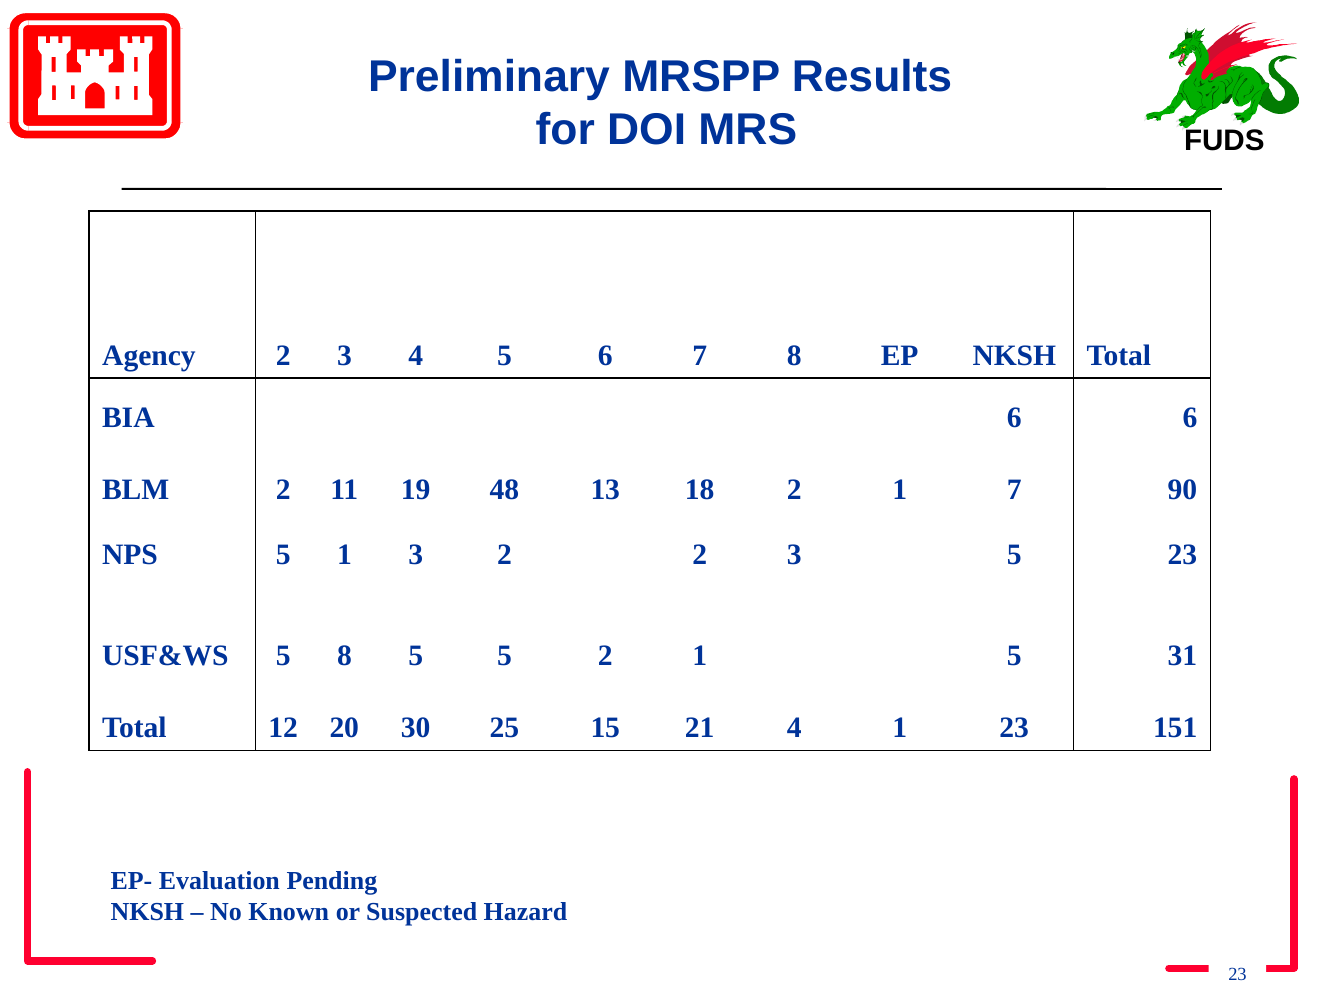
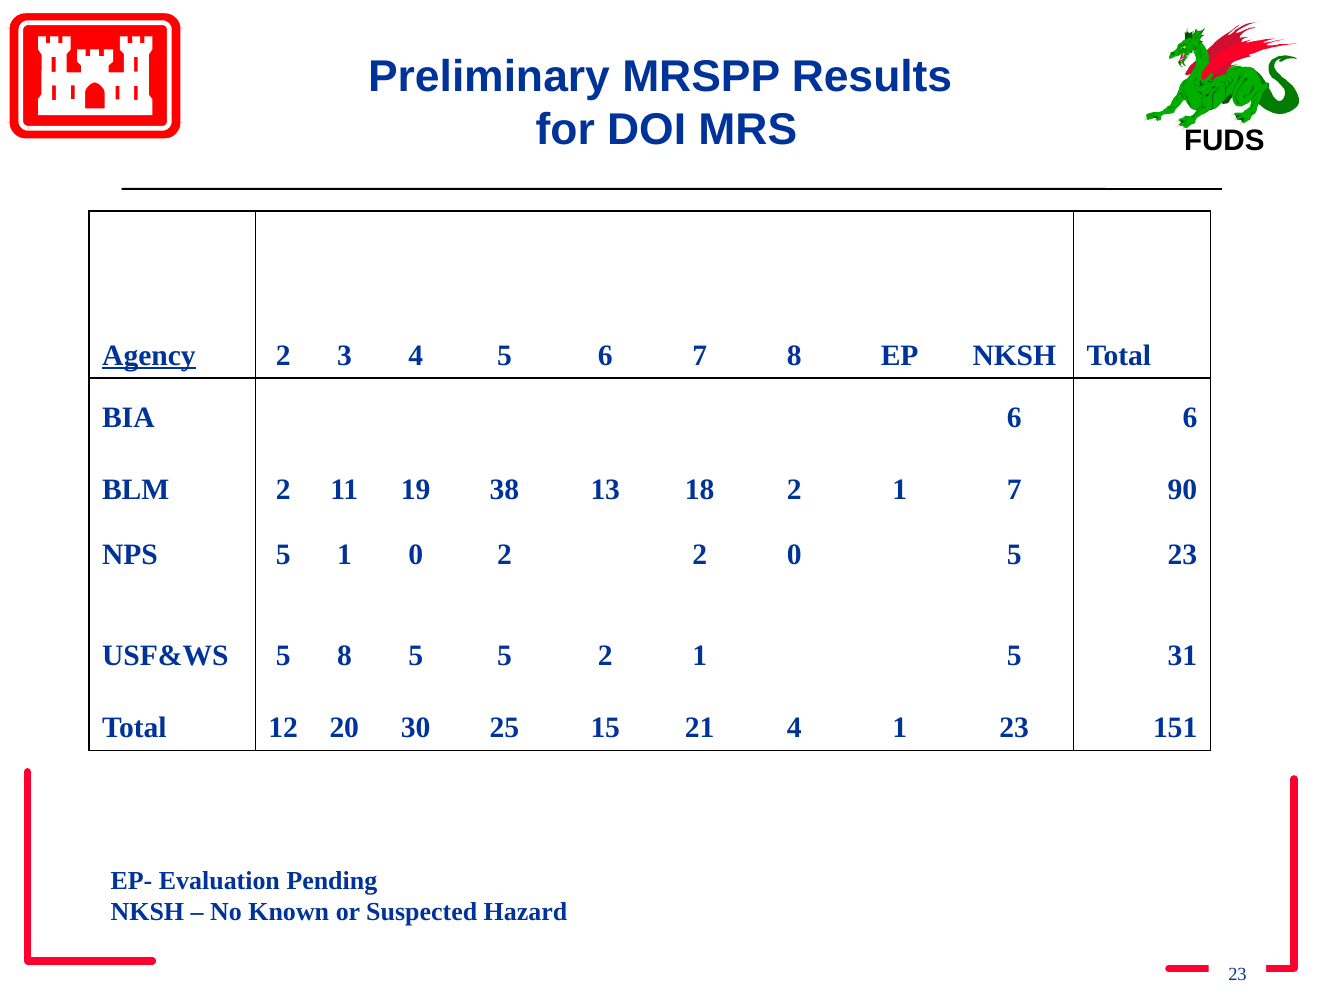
Agency underline: none -> present (149, 355)
48: 48 -> 38 (505, 489)
1 3: 3 -> 0 (416, 555)
2 2 3: 3 -> 0 (794, 555)
